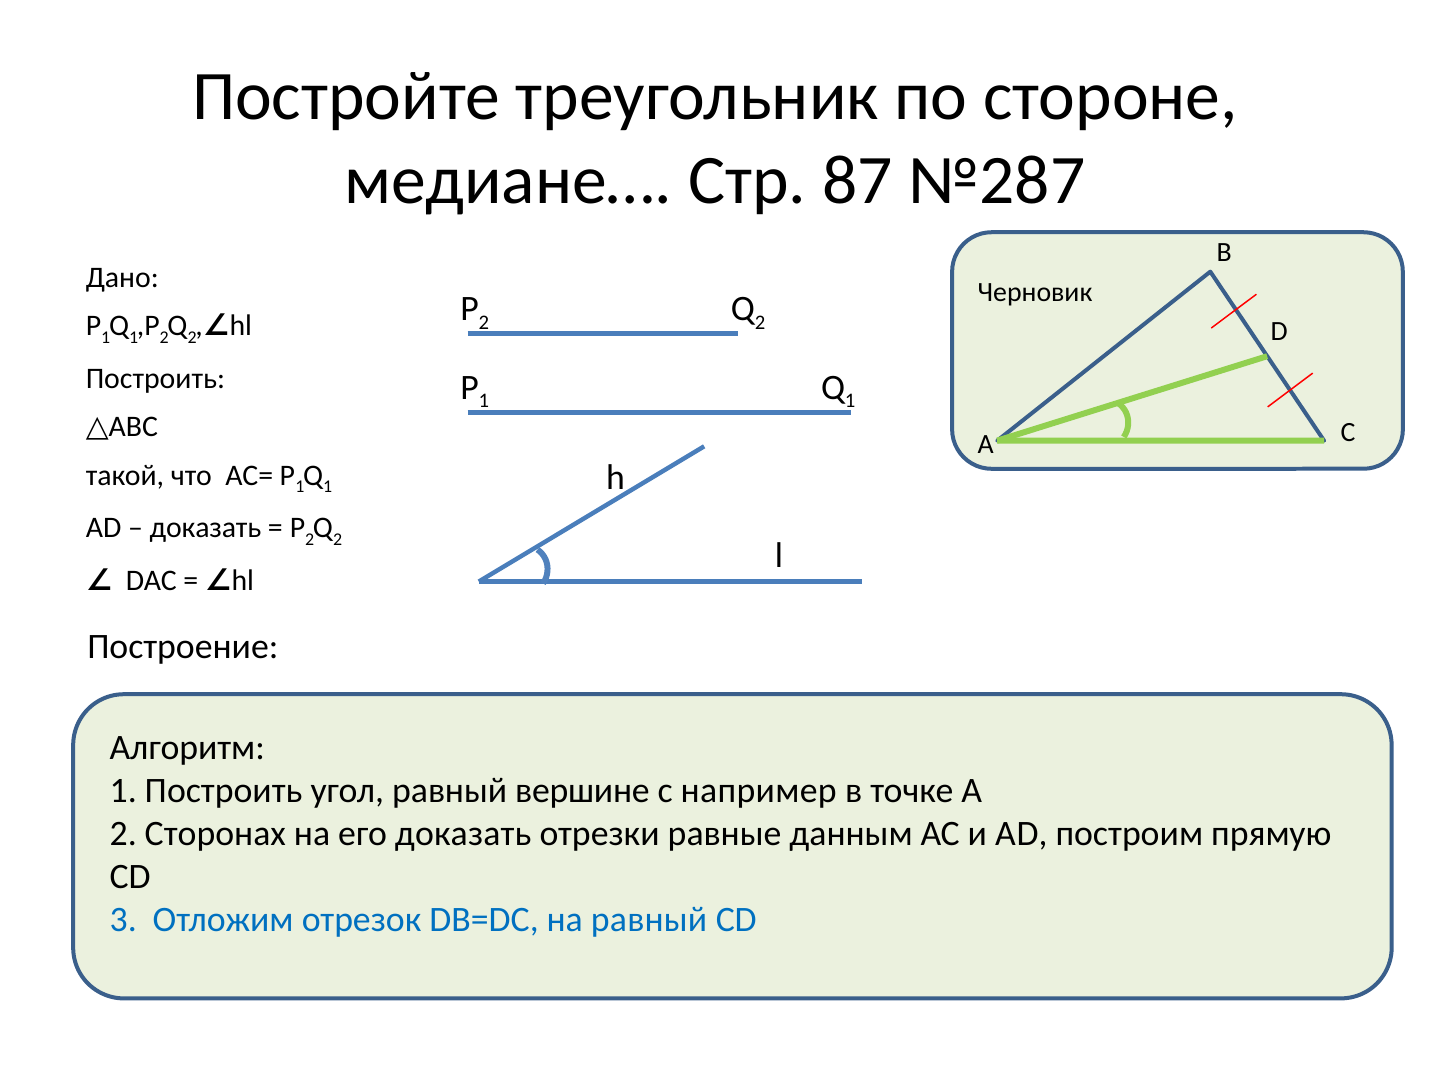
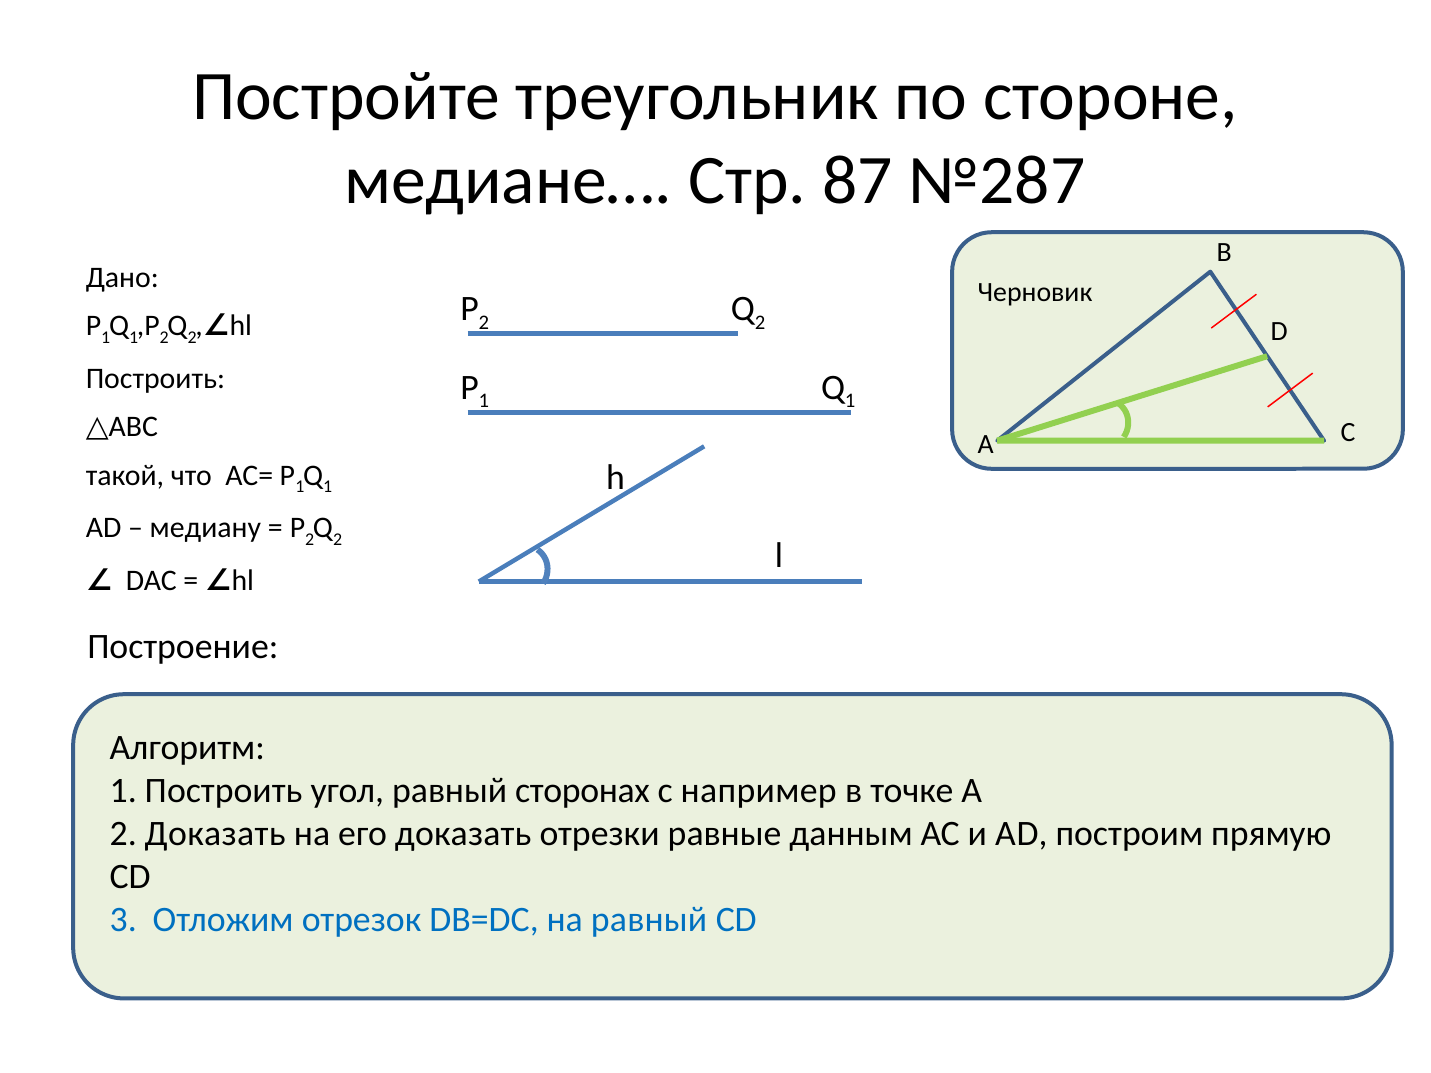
доказать: доказать -> медиану (205, 528)
вершине: вершине -> сторонах (583, 791)
2 Сторонах: Сторонах -> Доказать (215, 834)
